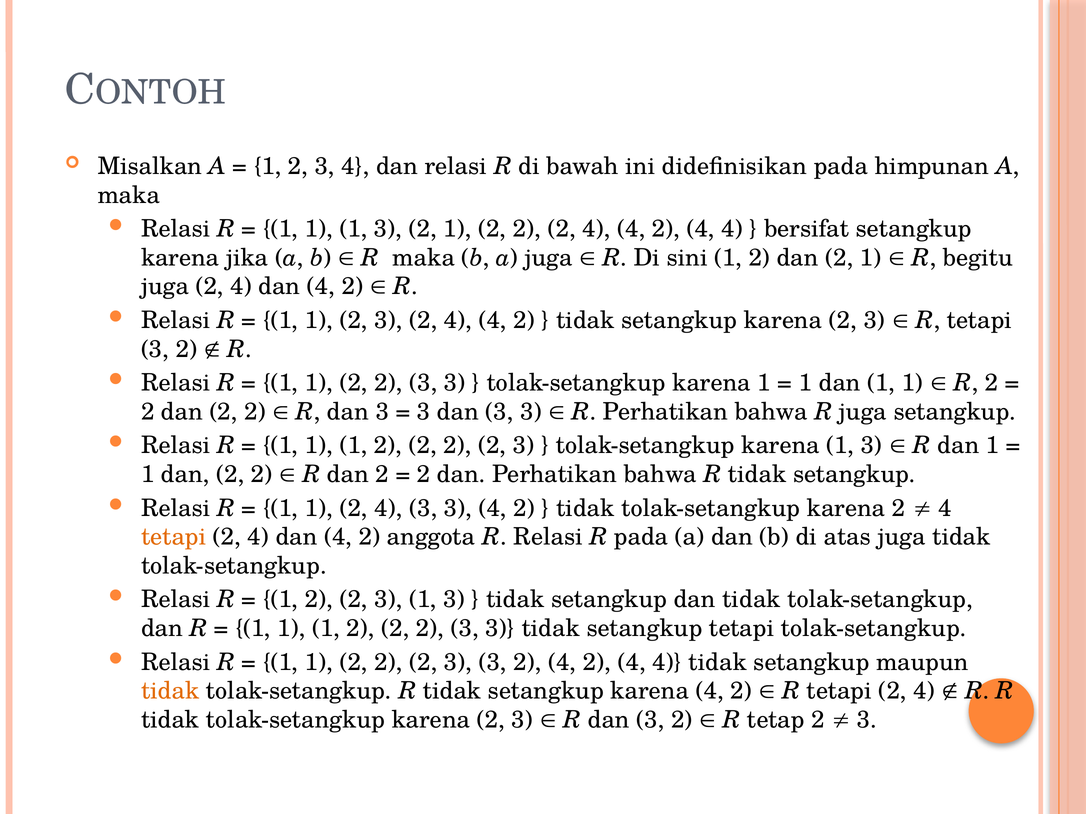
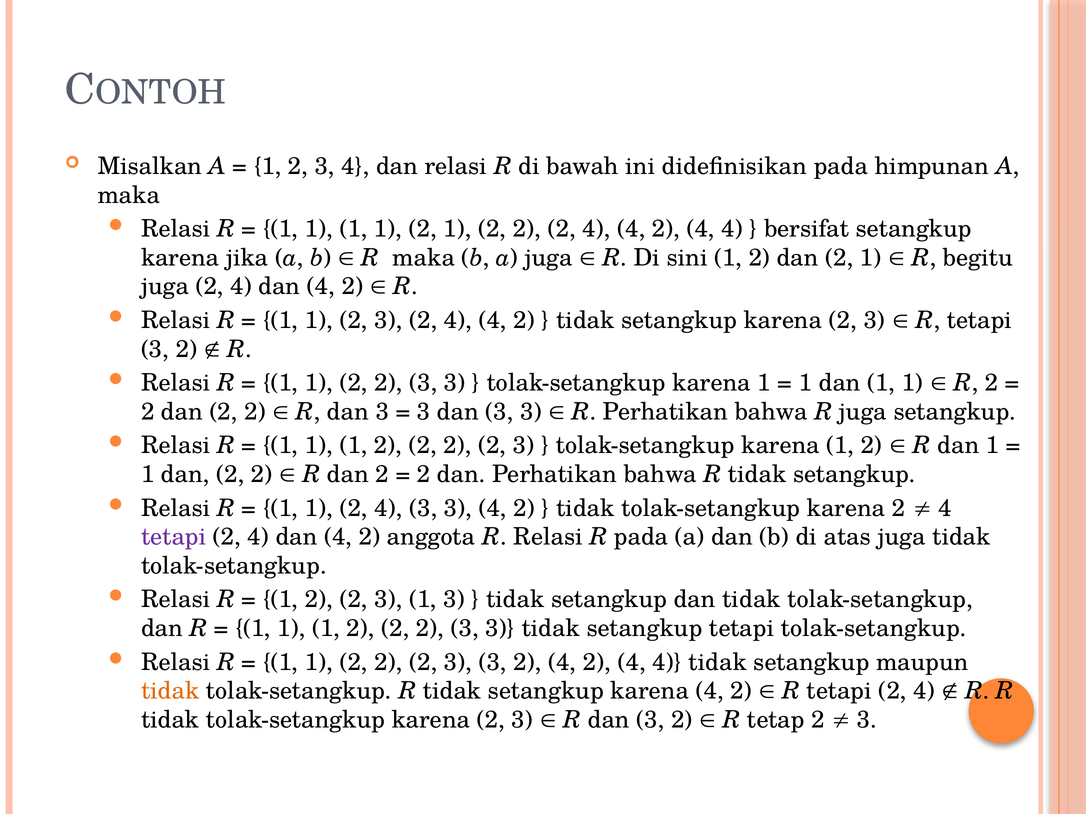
1 1 1 3: 3 -> 1 (388, 229)
karena 1 3: 3 -> 2 (871, 446)
tetapi colour: orange -> purple (174, 537)
